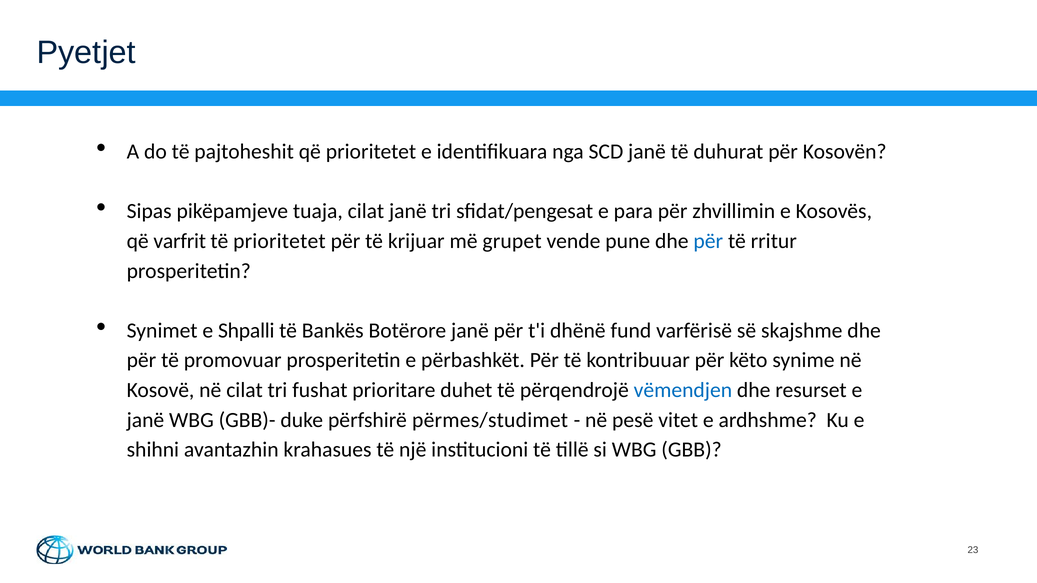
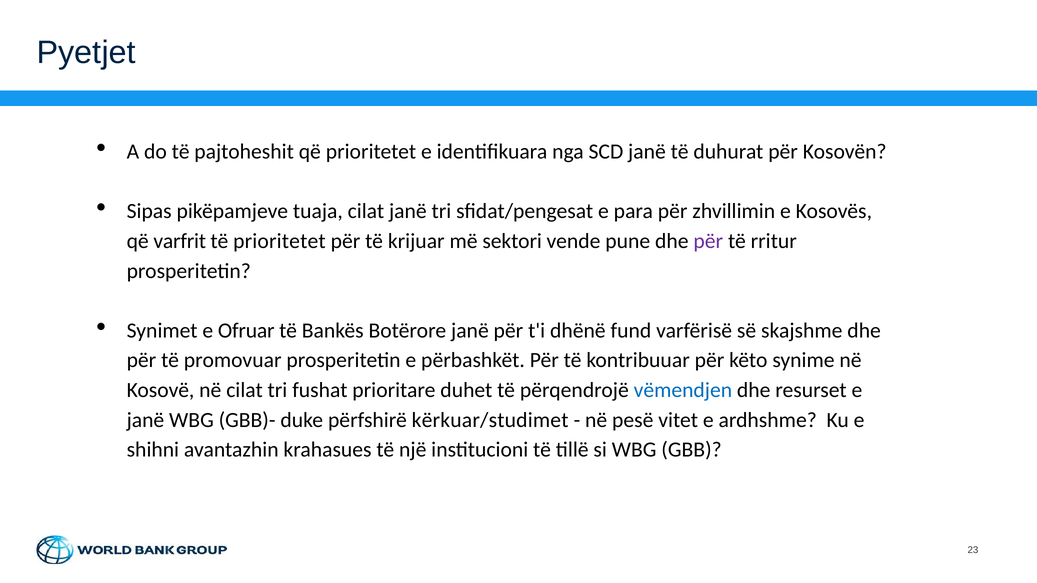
grupet: grupet -> sektori (512, 241)
për colour: blue -> purple (708, 241)
Shpalli: Shpalli -> Ofruar (246, 331)
përmes/studimet: përmes/studimet -> kërkuar/studimet (490, 420)
